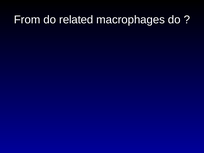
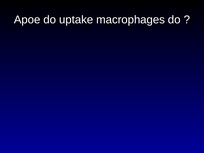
From: From -> Apoe (27, 20)
related: related -> uptake (76, 20)
